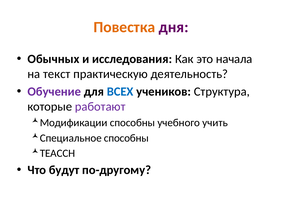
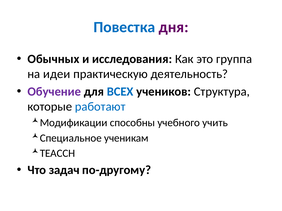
Повестка colour: orange -> blue (124, 27)
начала: начала -> группа (234, 59)
текст: текст -> идеи (57, 74)
работают colour: purple -> blue (100, 107)
способны: способны -> ученикам (126, 138)
будут: будут -> задач (64, 170)
